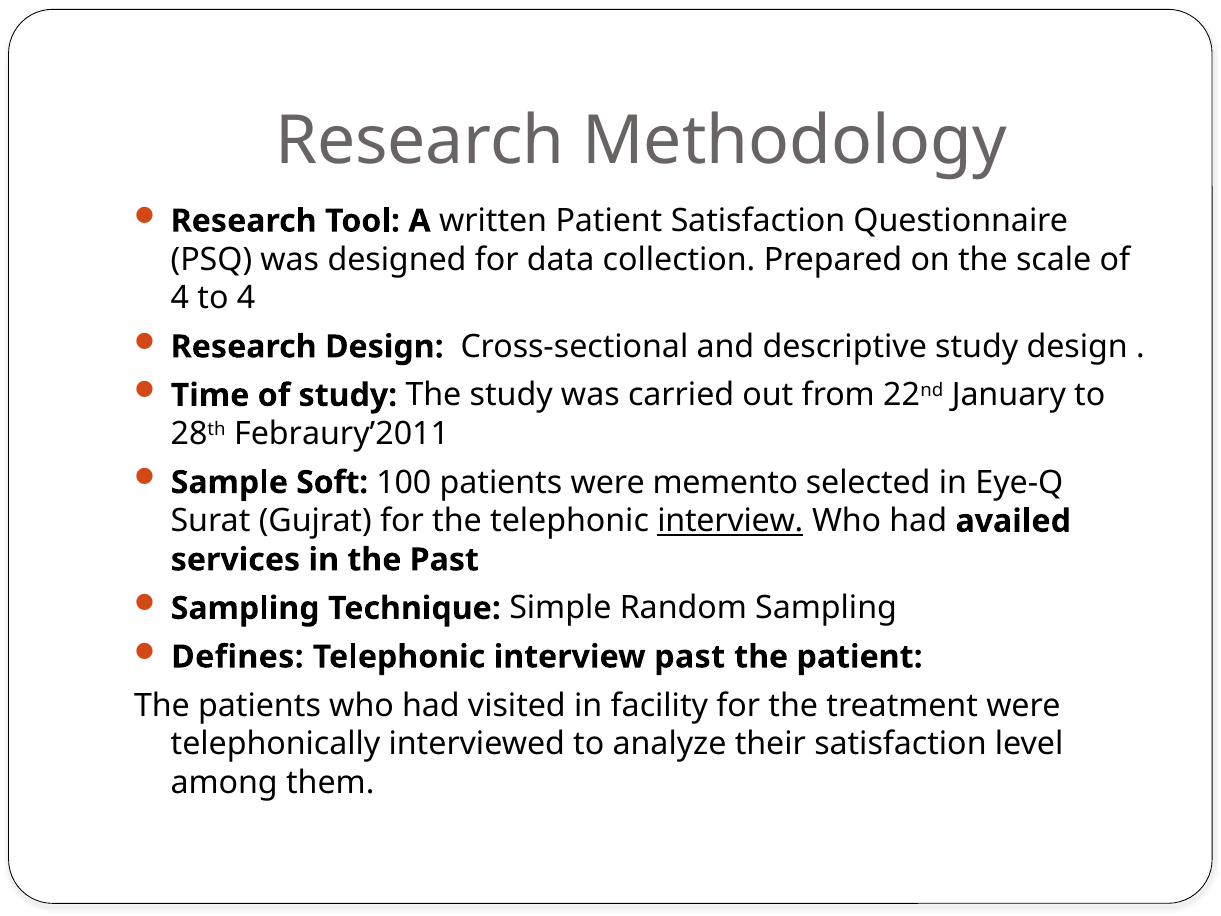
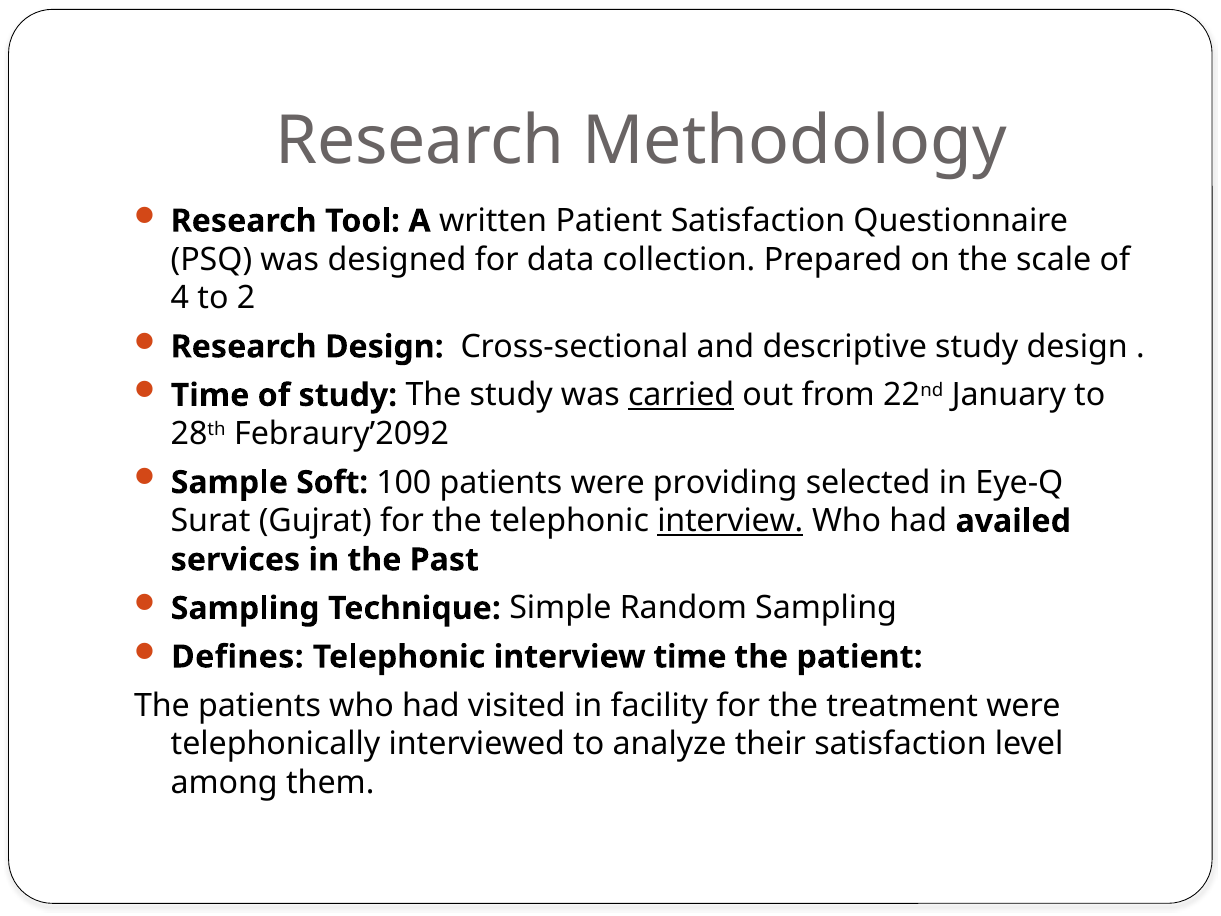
to 4: 4 -> 2 (246, 298)
carried underline: none -> present (681, 395)
Febraury’2011: Febraury’2011 -> Febraury’2092 (342, 434)
memento: memento -> providing (725, 482)
interview past: past -> time (690, 657)
